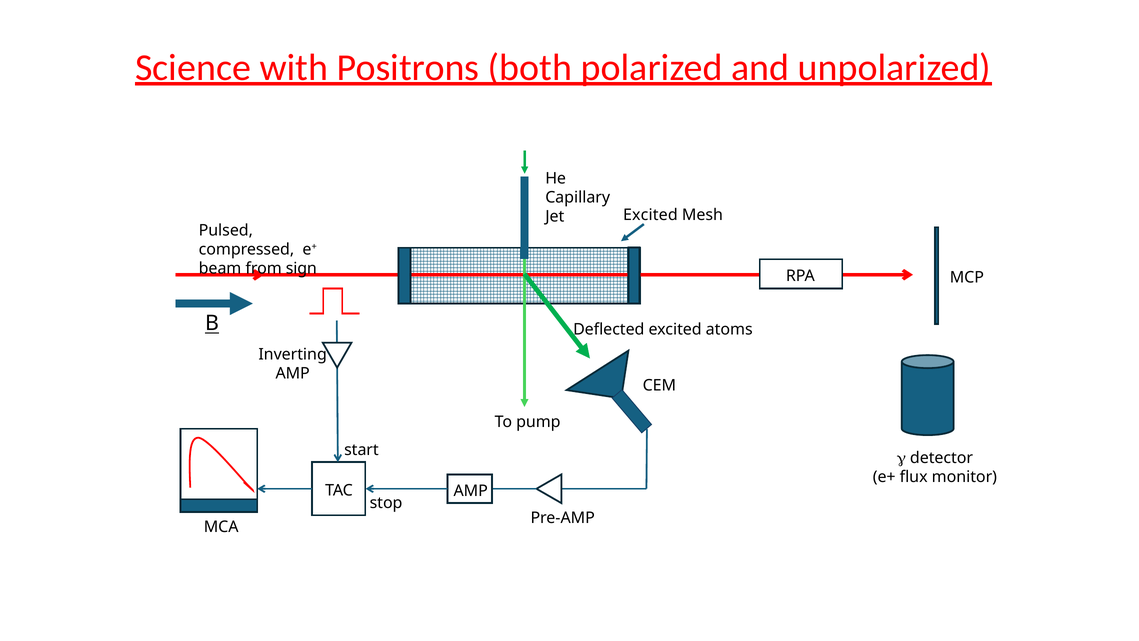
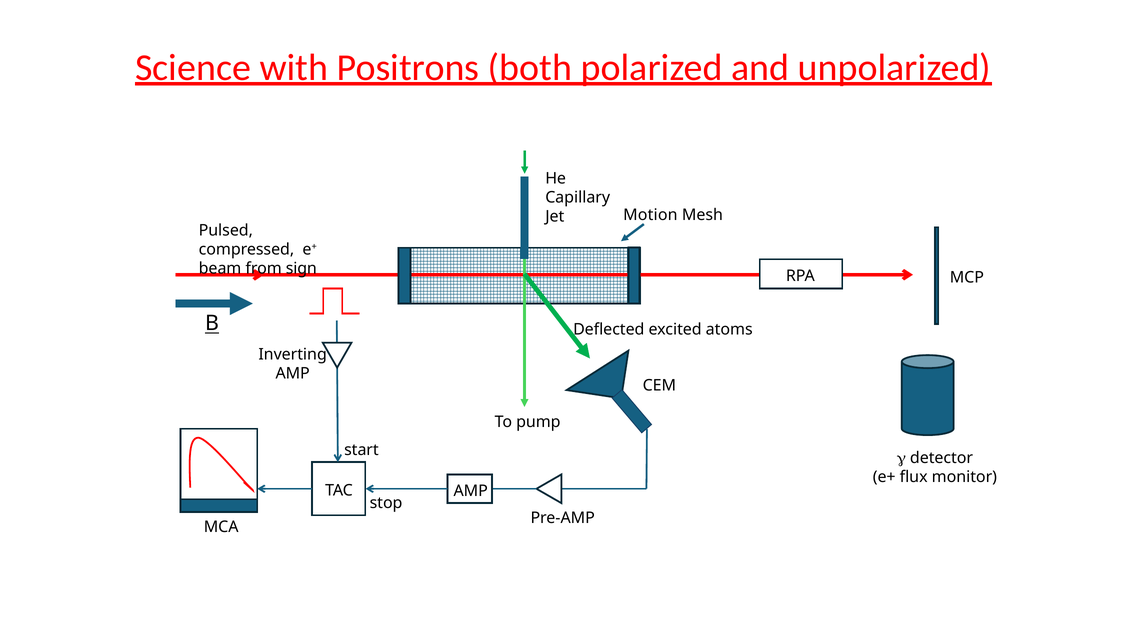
Jet Excited: Excited -> Motion (650, 215)
